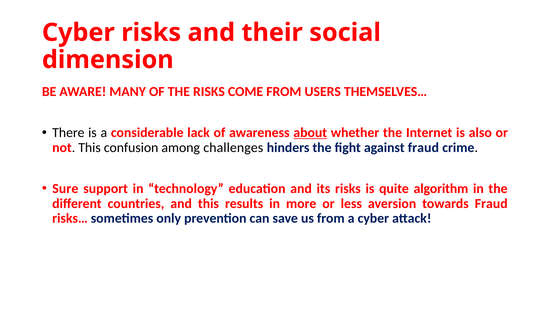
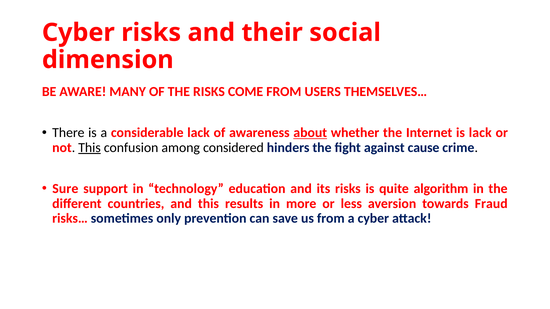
is also: also -> lack (480, 133)
This underline: none -> present (90, 148)
challenges: challenges -> considered (233, 148)
against fraud: fraud -> cause (424, 148)
